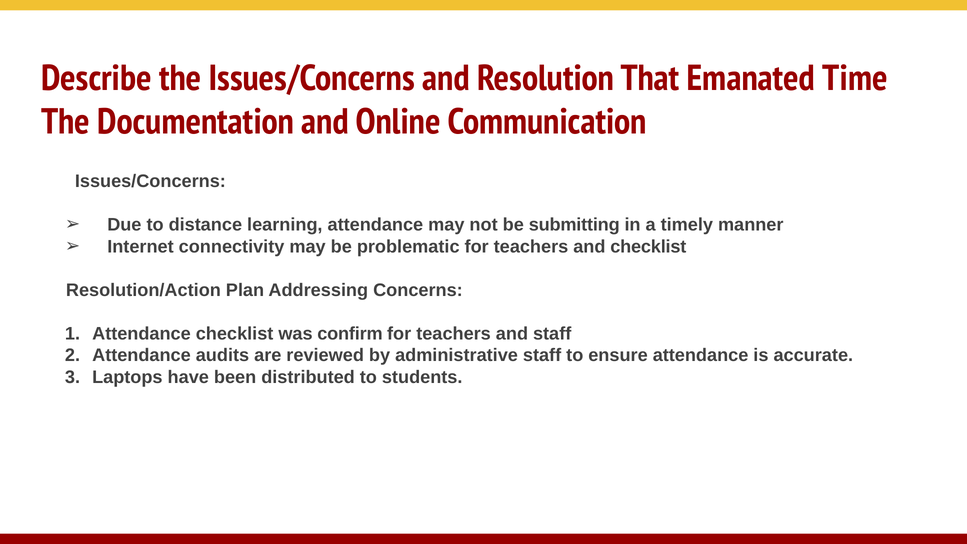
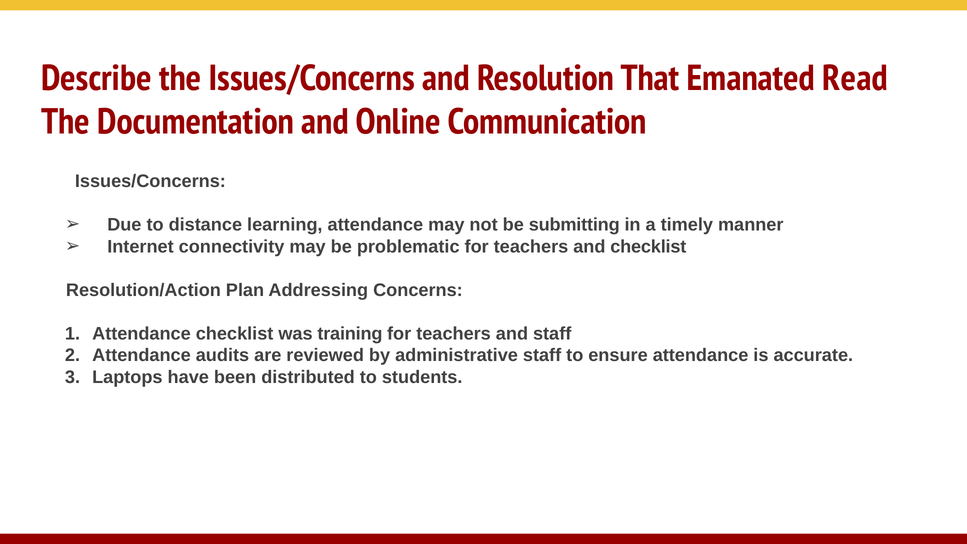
Time: Time -> Read (855, 78)
confirm: confirm -> training (350, 334)
